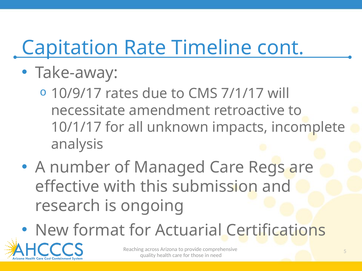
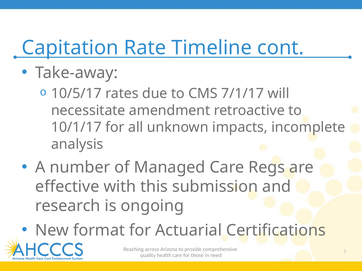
10/9/17: 10/9/17 -> 10/5/17 (76, 94)
